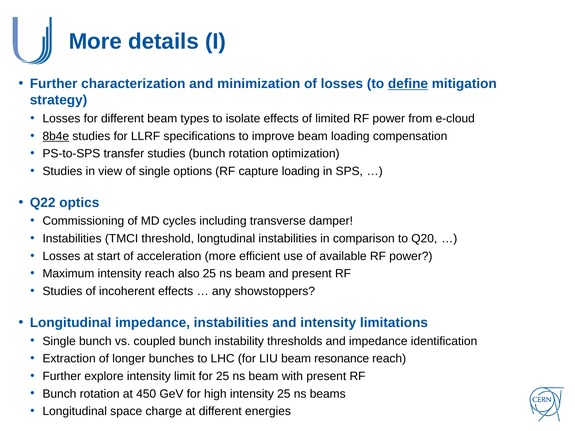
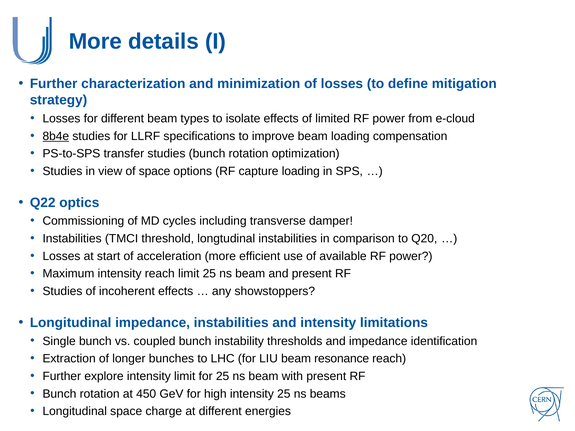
define underline: present -> none (408, 84)
of single: single -> space (155, 171)
reach also: also -> limit (189, 274)
